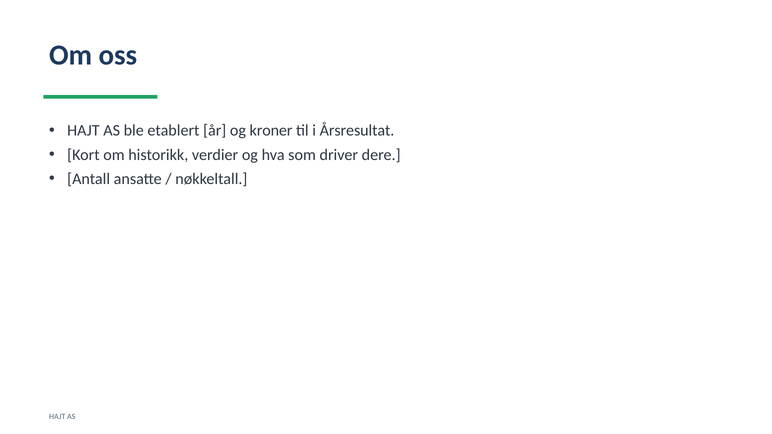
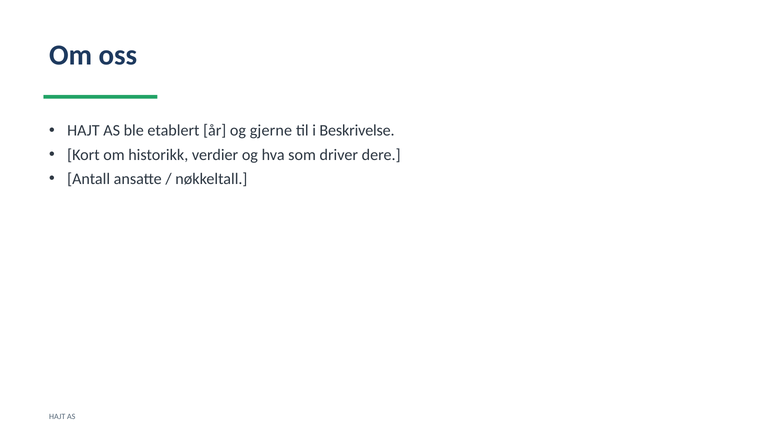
kroner: kroner -> gjerne (271, 131)
Årsresultat: Årsresultat -> Beskrivelse (357, 131)
